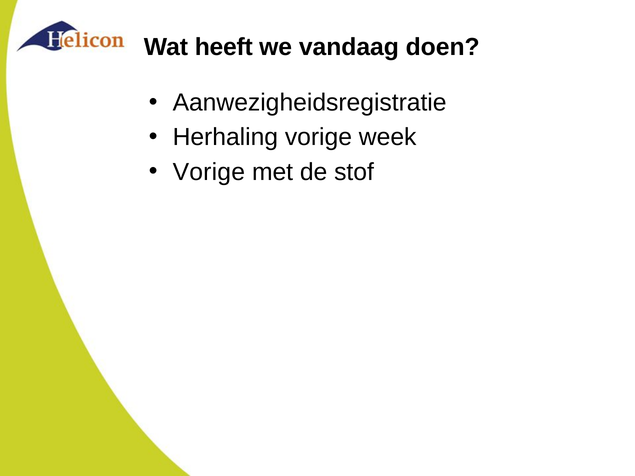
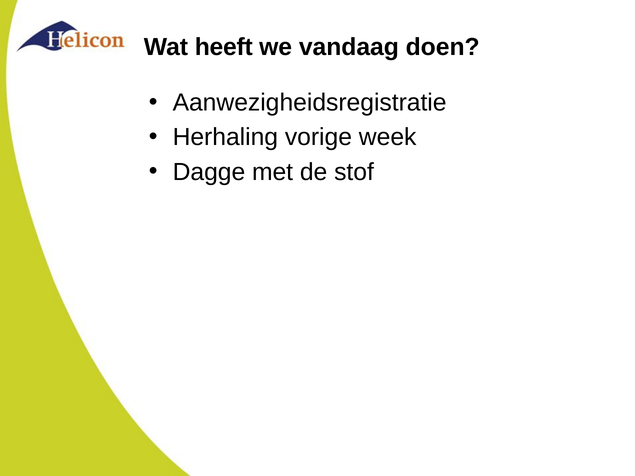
Vorige: Vorige -> Dagge (209, 172)
